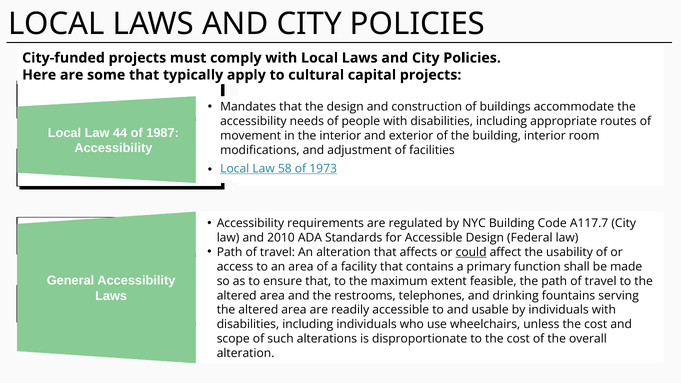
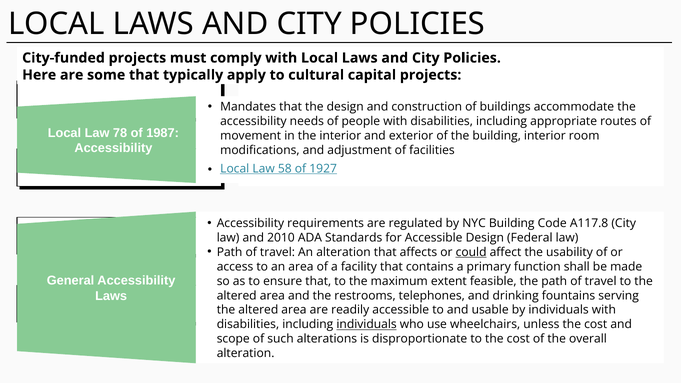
44: 44 -> 78 (120, 133)
1973: 1973 -> 1927 (323, 169)
A117.7: A117.7 -> A117.8 (589, 223)
individuals underline: none -> present (367, 325)
